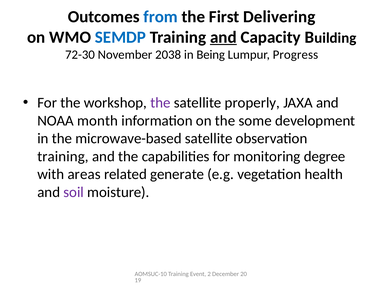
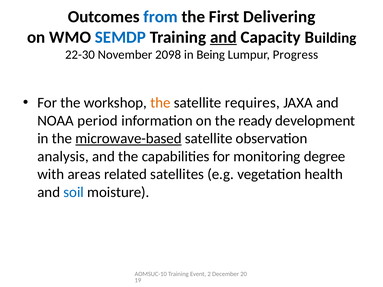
72-30: 72-30 -> 22-30 (80, 55)
2038: 2038 -> 2098 (168, 55)
the colour: purple -> orange (160, 103)
properly: properly -> requires (252, 103)
month: month -> period (98, 121)
some: some -> ready (255, 121)
microwave-based underline: none -> present (129, 139)
training: training -> analysis (63, 157)
generate: generate -> satellites (177, 174)
soil colour: purple -> blue (74, 192)
